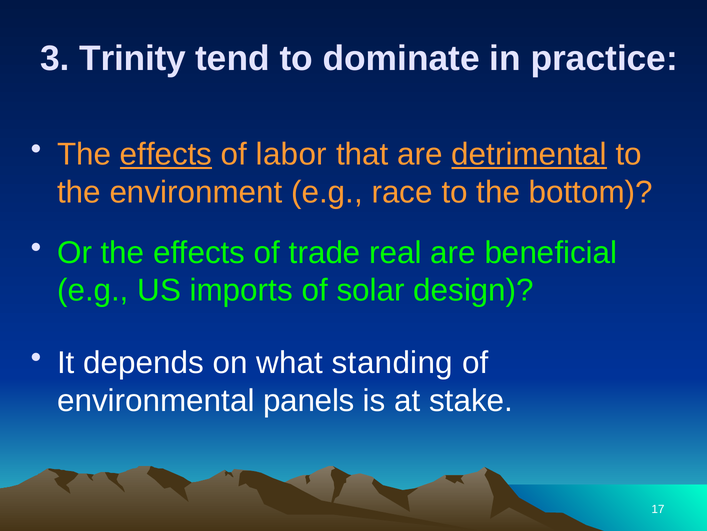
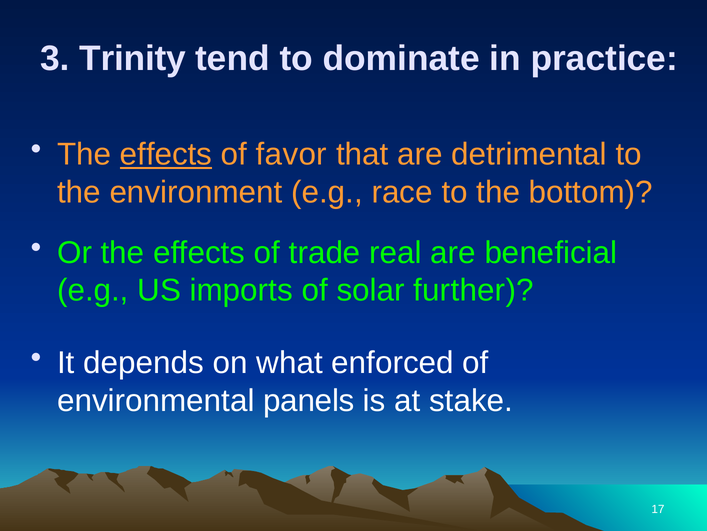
labor: labor -> favor (291, 154)
detrimental underline: present -> none (529, 154)
design: design -> further (474, 290)
standing: standing -> enforced (393, 362)
